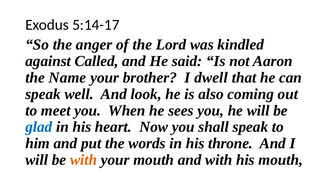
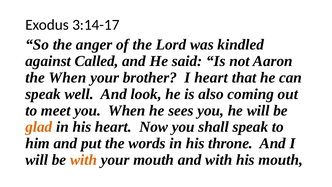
5:14-17: 5:14-17 -> 3:14-17 (96, 25)
the Name: Name -> When (67, 77)
I dwell: dwell -> heart (211, 77)
glad colour: blue -> orange (39, 127)
